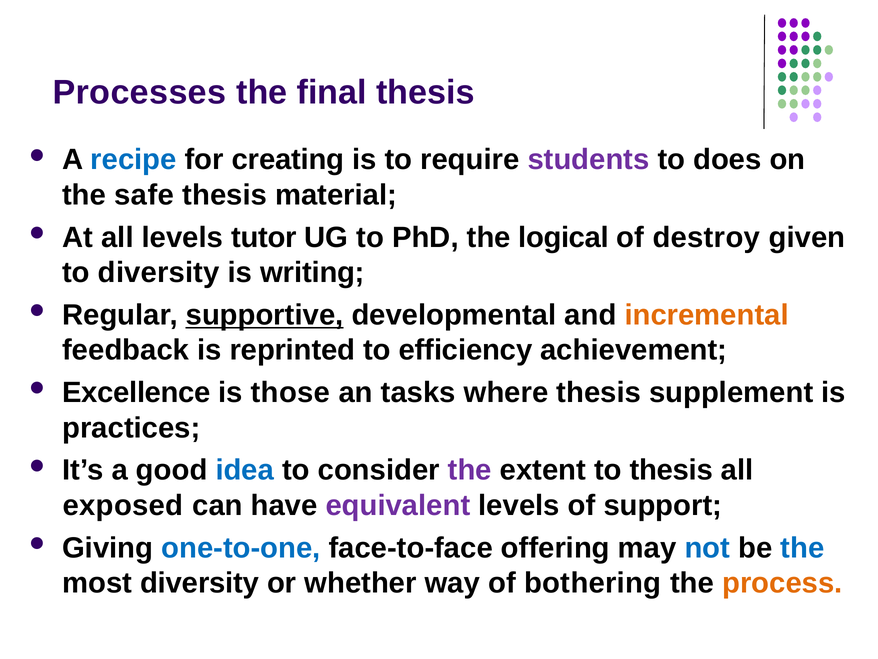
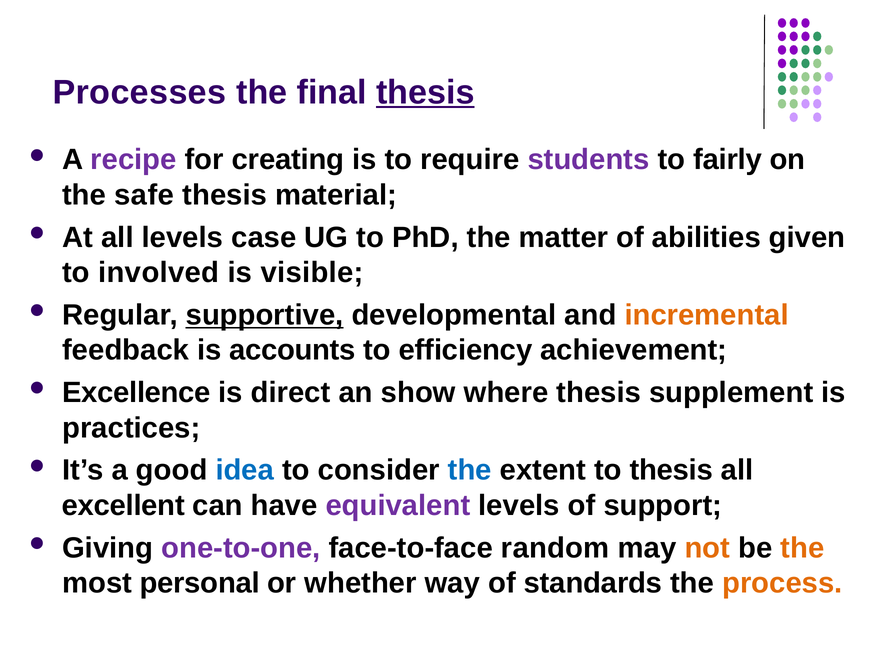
thesis underline: none -> present (425, 92)
recipe colour: blue -> purple (133, 160)
does: does -> fairly (727, 160)
tutor: tutor -> case (264, 237)
logical: logical -> matter (563, 237)
destroy: destroy -> abilities (706, 237)
to diversity: diversity -> involved (159, 272)
writing: writing -> visible (312, 272)
reprinted: reprinted -> accounts (292, 350)
those: those -> direct (291, 392)
tasks: tasks -> show (418, 392)
the colour: purple -> blue (470, 470)
exposed: exposed -> excellent (123, 505)
one-to-one colour: blue -> purple (241, 548)
offering: offering -> random (555, 548)
not colour: blue -> orange (707, 548)
the colour: blue -> orange (802, 548)
most diversity: diversity -> personal (200, 583)
bothering: bothering -> standards (593, 583)
